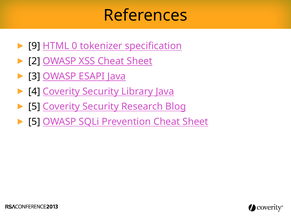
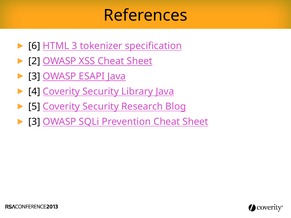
9: 9 -> 6 (34, 46)
HTML 0: 0 -> 3 (75, 46)
5: 5 -> 3 (34, 122)
